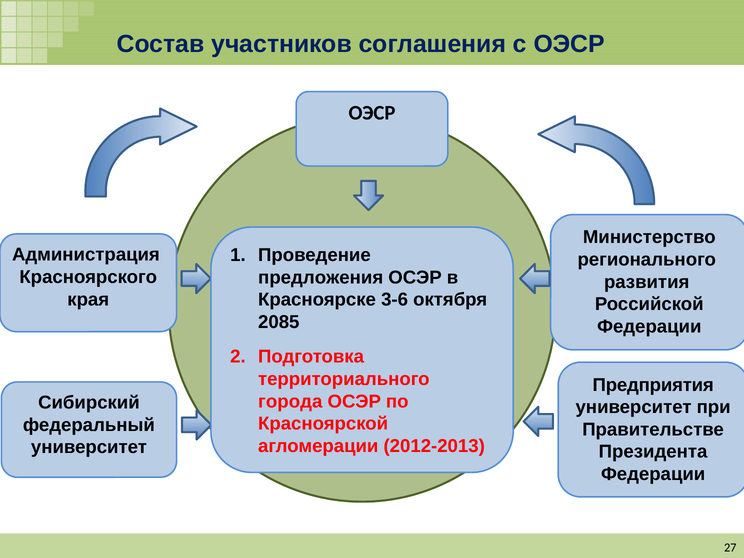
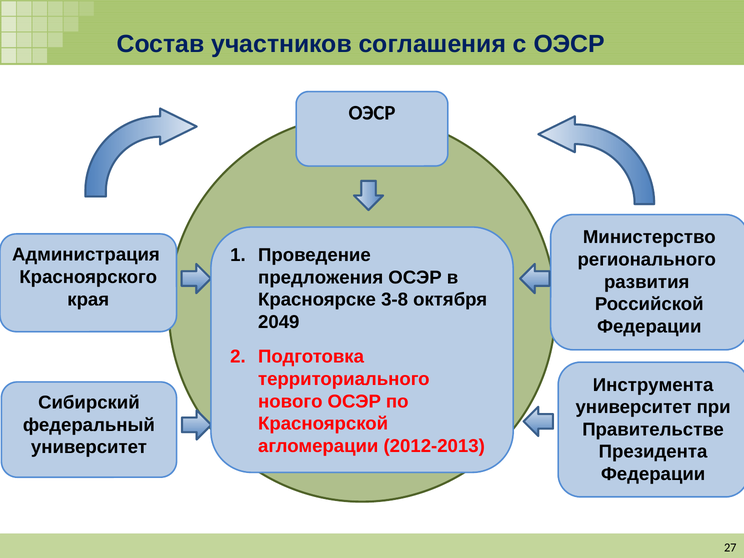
3-6: 3-6 -> 3-8 (395, 300)
2085: 2085 -> 2049 (279, 322)
Предприятия: Предприятия -> Инструмента (653, 385)
города: города -> нового (290, 401)
